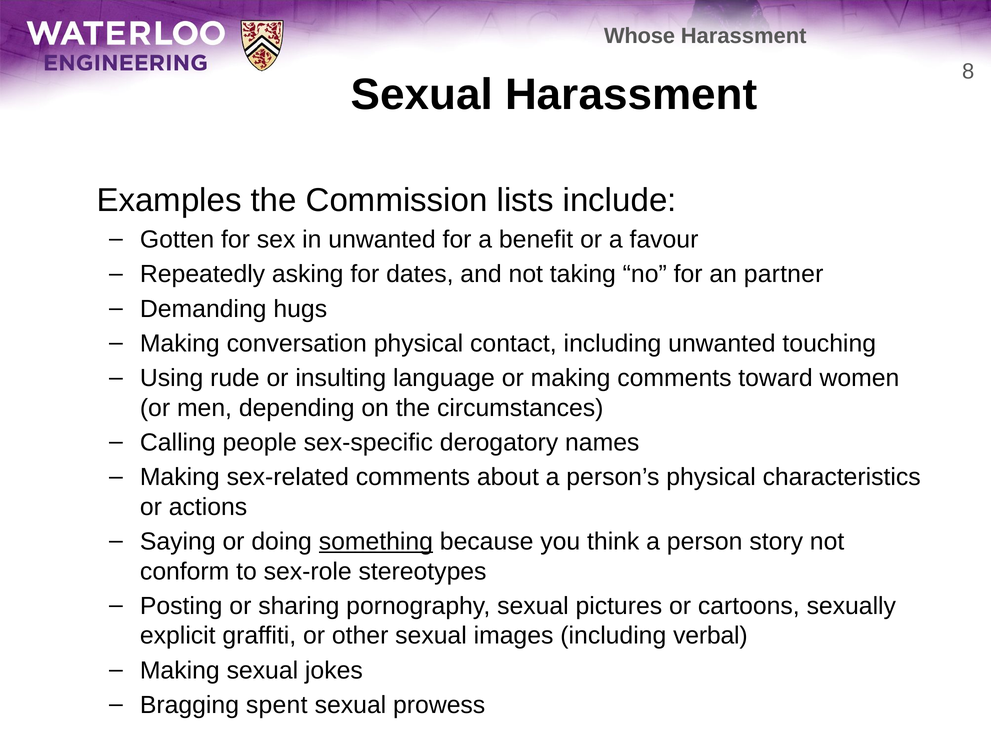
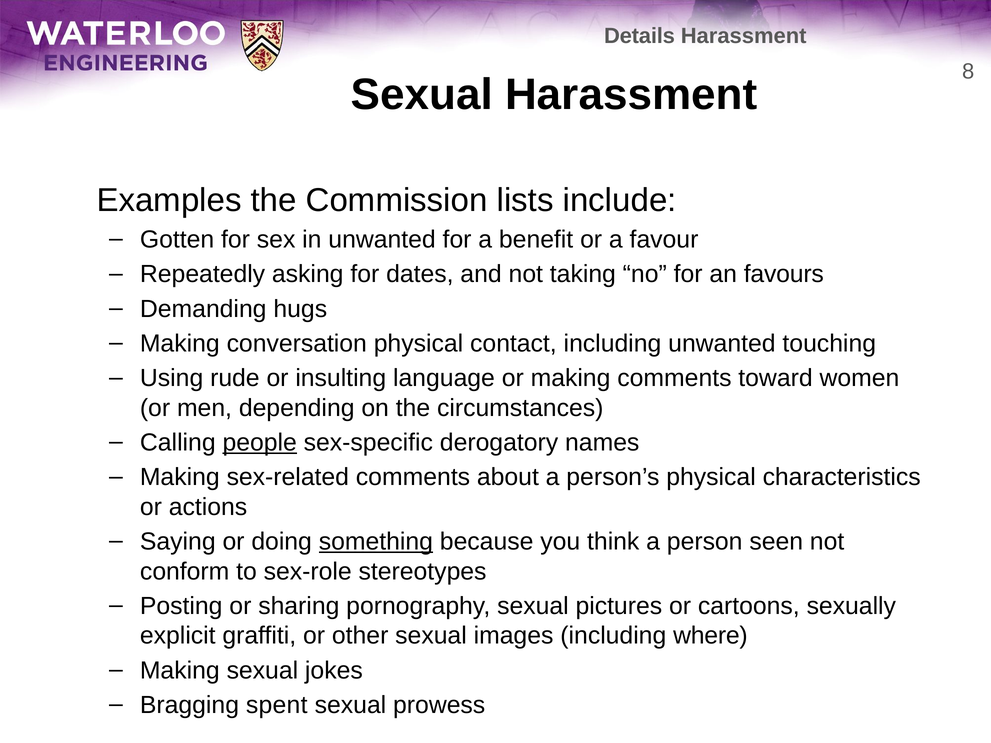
Whose: Whose -> Details (639, 36)
partner: partner -> favours (784, 274)
people underline: none -> present (260, 443)
story: story -> seen (776, 542)
verbal: verbal -> where (710, 636)
